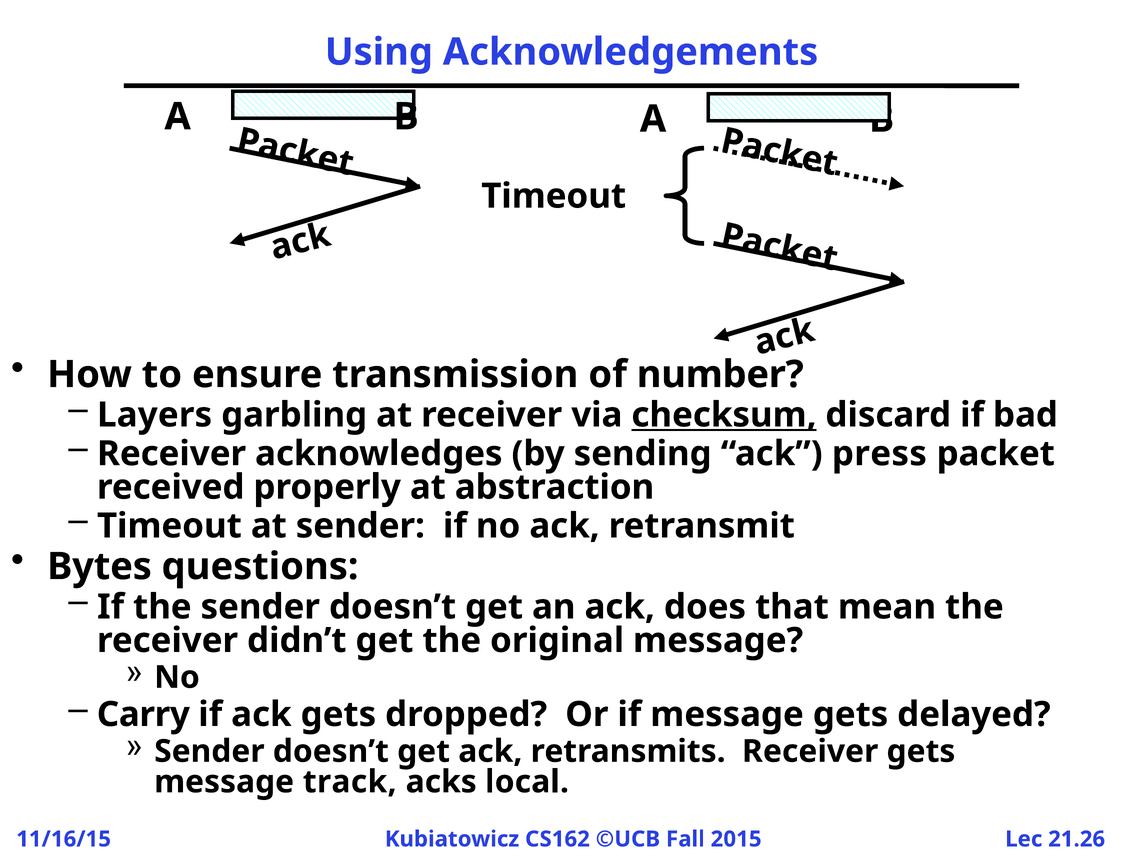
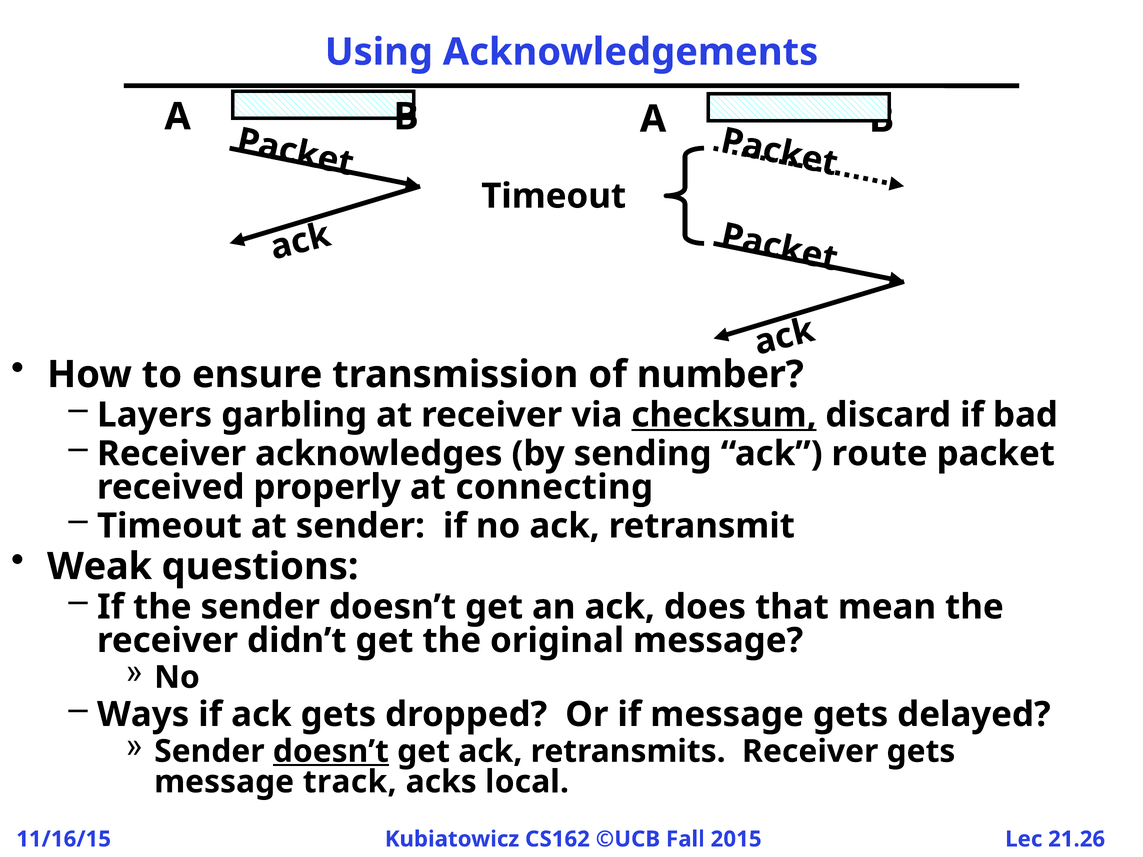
press: press -> route (880, 454)
abstraction: abstraction -> connecting (554, 487)
Bytes: Bytes -> Weak (100, 567)
Carry: Carry -> Ways (143, 715)
doesn’t underline: none -> present (331, 752)
